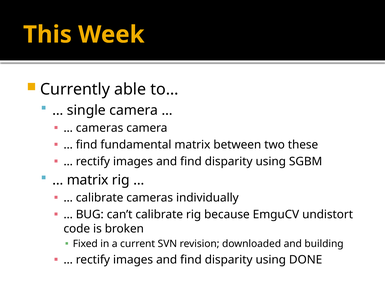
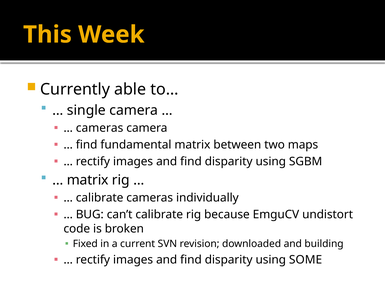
these: these -> maps (303, 145)
DONE: DONE -> SOME (306, 259)
